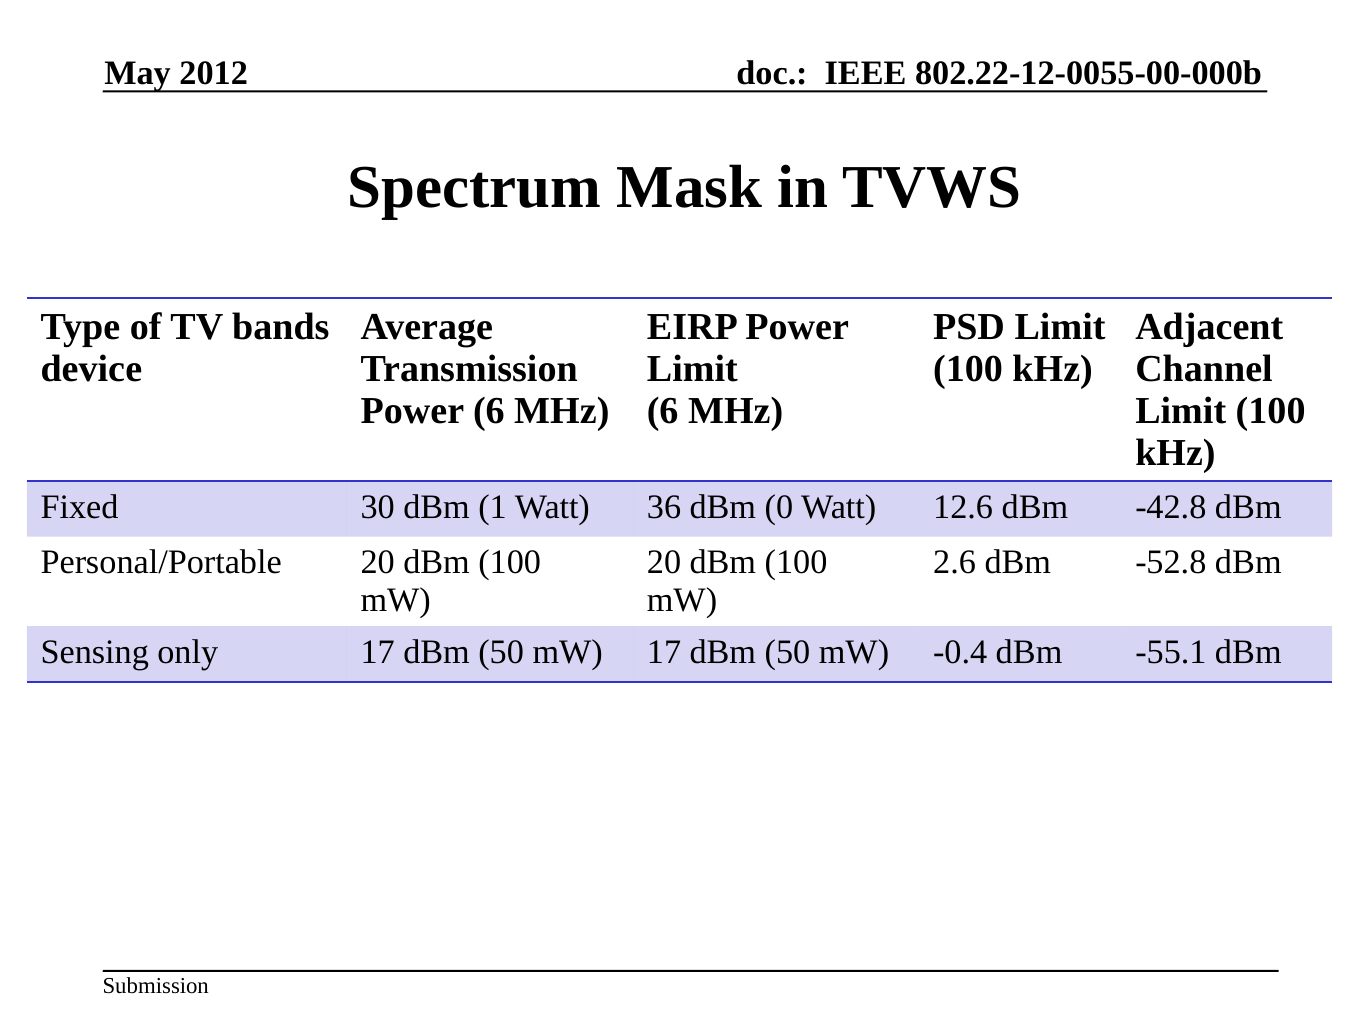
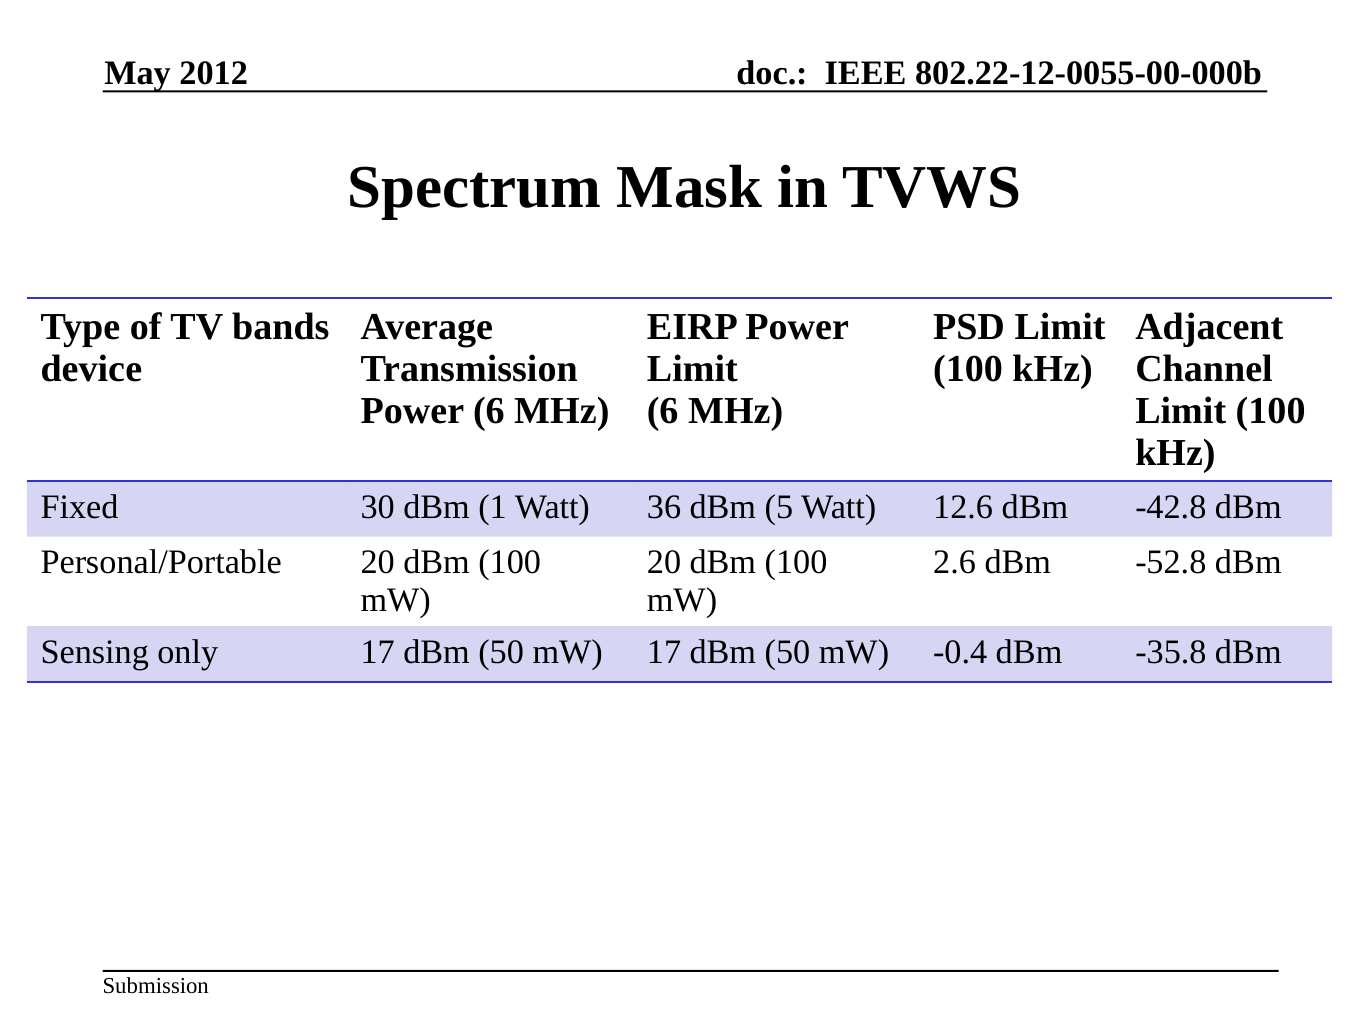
0: 0 -> 5 (779, 507)
-55.1: -55.1 -> -35.8 (1171, 652)
